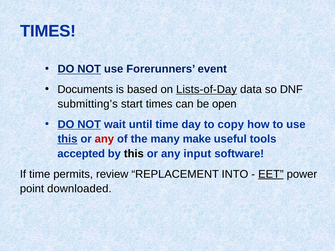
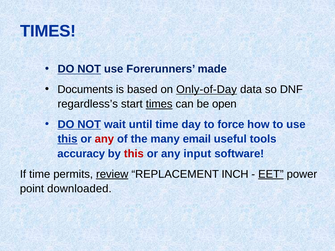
event: event -> made (212, 69)
Lists-of-Day: Lists-of-Day -> Only-of-Day (207, 89)
submitting’s: submitting’s -> regardless’s (88, 104)
times underline: none -> present (159, 104)
copy: copy -> force (231, 124)
make: make -> email (197, 139)
accepted: accepted -> accuracy (81, 154)
this colour: black -> red (134, 154)
review underline: none -> present (112, 174)
INTO: INTO -> INCH (235, 174)
